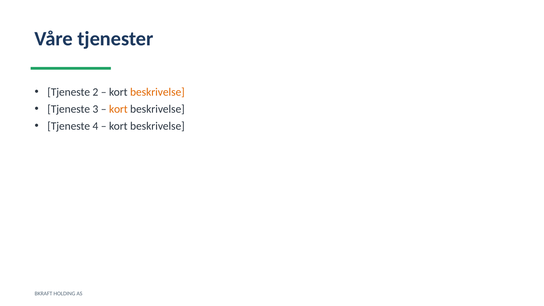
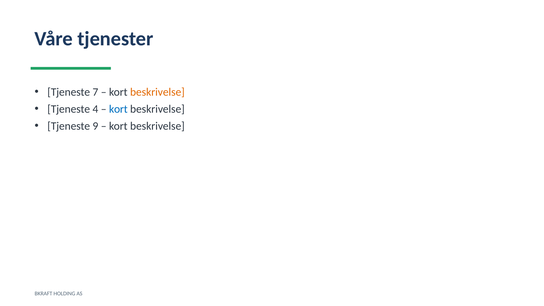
2: 2 -> 7 (95, 92)
3: 3 -> 4 (95, 109)
kort colour: orange -> blue (118, 109)
4: 4 -> 9 (95, 126)
